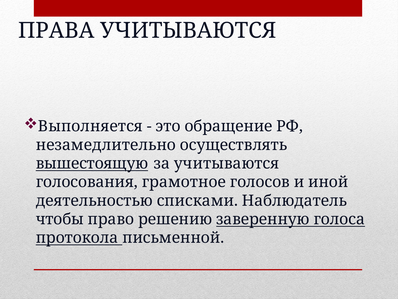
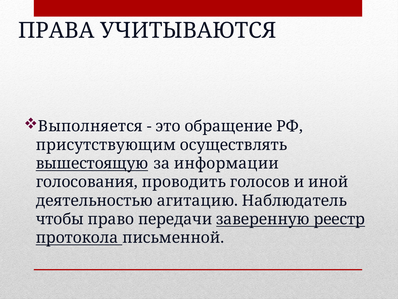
незамедлительно: незамедлительно -> присутствующим (106, 145)
за учитываются: учитываются -> информации (226, 163)
грамотное: грамотное -> проводить (184, 182)
списками: списками -> агитацию (197, 200)
решению: решению -> передачи (175, 219)
голоса: голоса -> реестр (339, 219)
